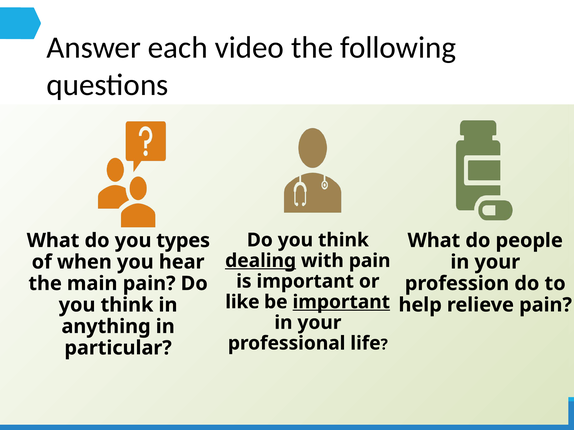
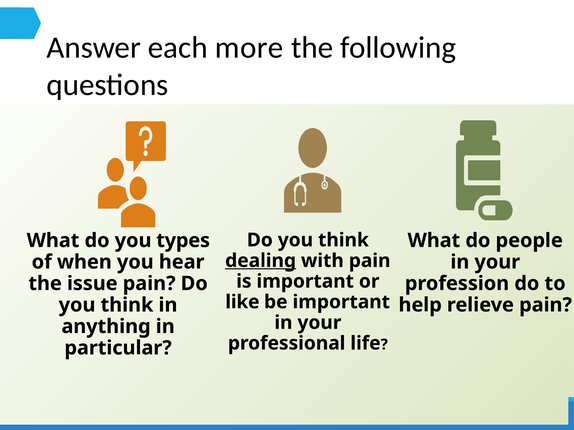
video: video -> more (249, 48)
main: main -> issue (92, 284)
important underline: present -> none (341, 302)
